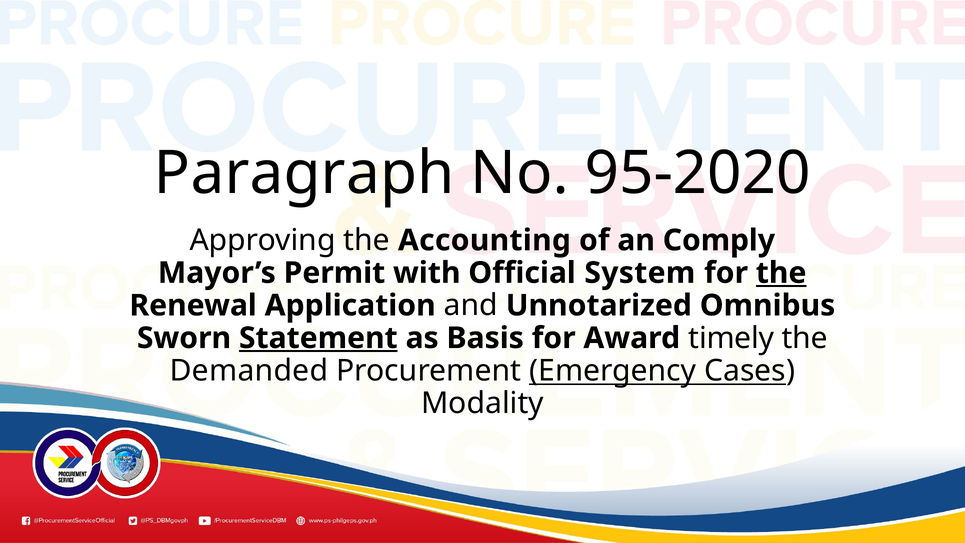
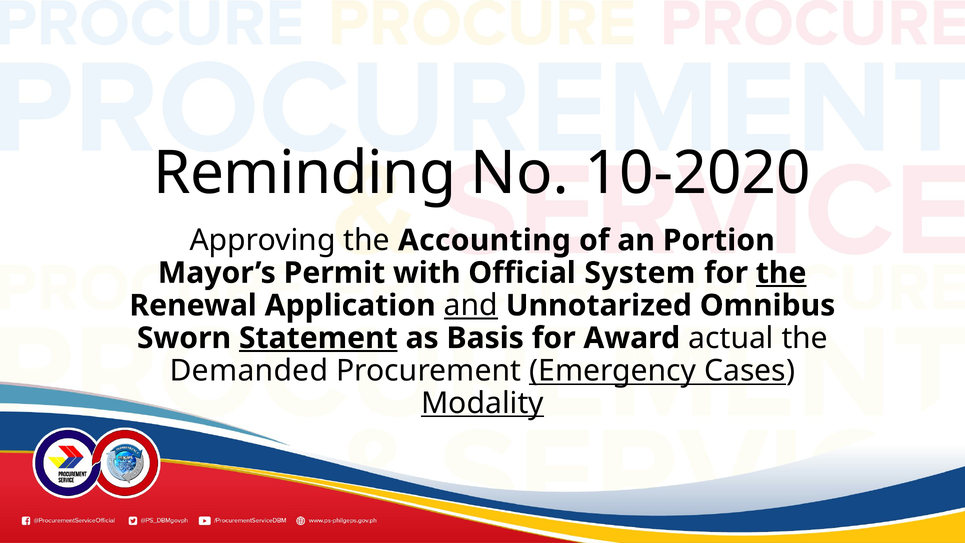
Paragraph: Paragraph -> Reminding (305, 173)
95-2020: 95-2020 -> 10-2020 (698, 173)
Comply: Comply -> Portion (719, 240)
and underline: none -> present (471, 305)
timely: timely -> actual (731, 338)
Modality underline: none -> present (482, 403)
